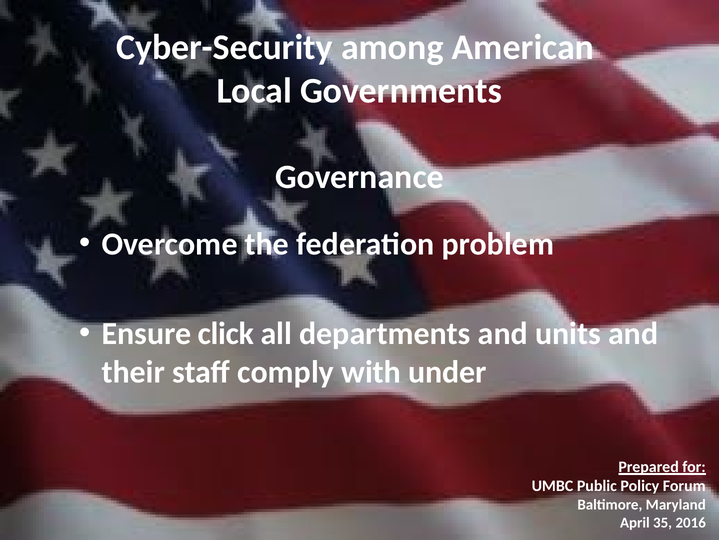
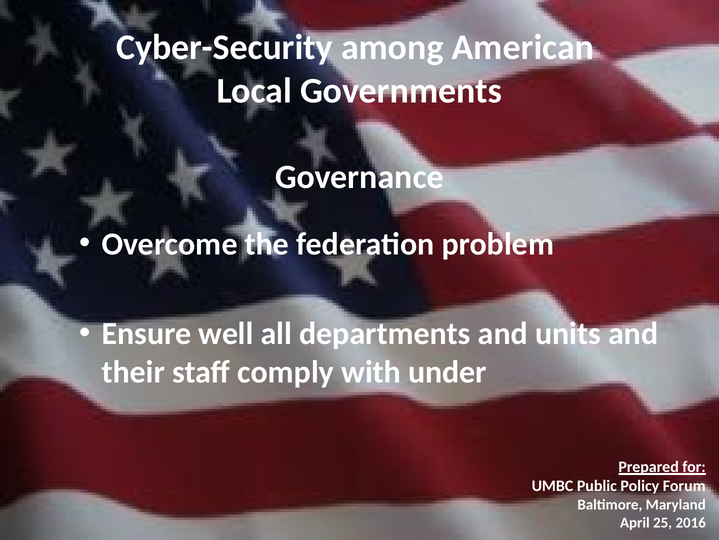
click: click -> well (226, 333)
35: 35 -> 25 (663, 522)
